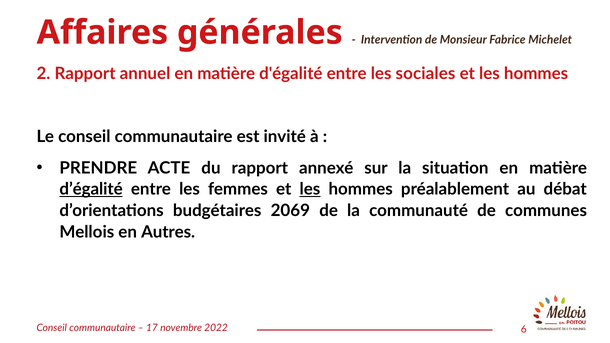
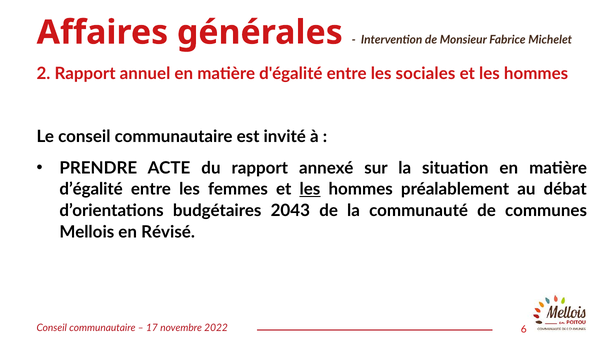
d’égalité underline: present -> none (91, 189)
2069: 2069 -> 2043 (290, 211)
Autres: Autres -> Révisé (168, 232)
